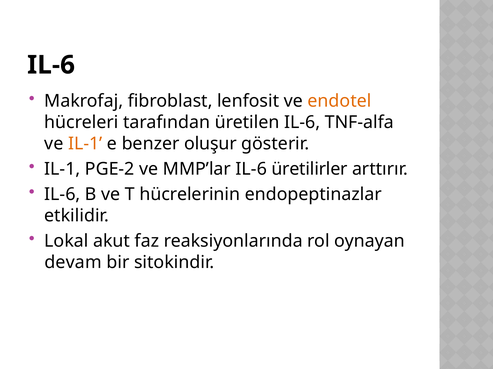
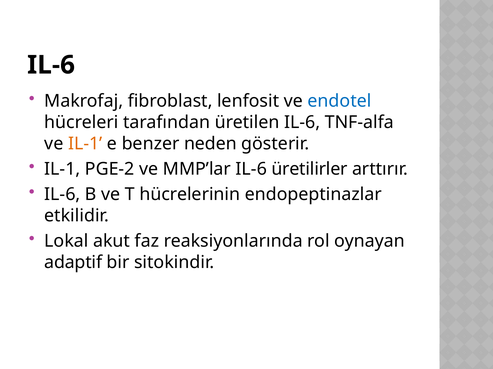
endotel colour: orange -> blue (340, 101)
oluşur: oluşur -> neden (210, 144)
devam: devam -> adaptif (73, 263)
